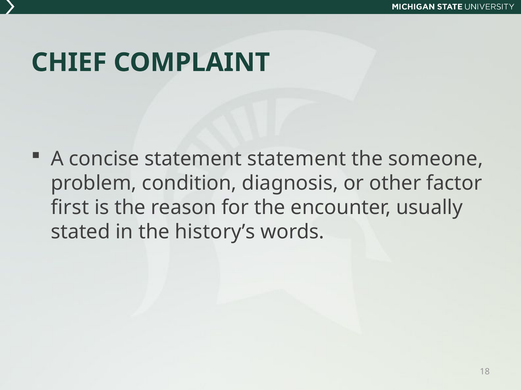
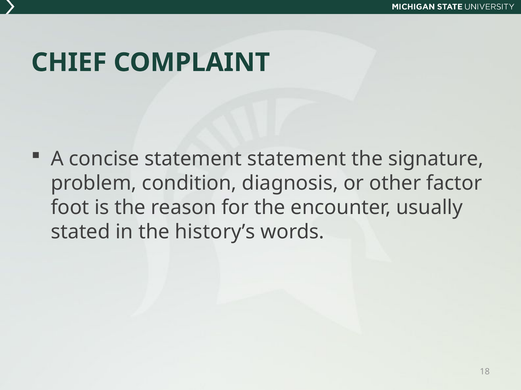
someone: someone -> signature (436, 159)
first: first -> foot (70, 208)
